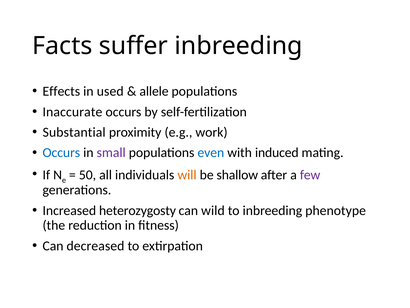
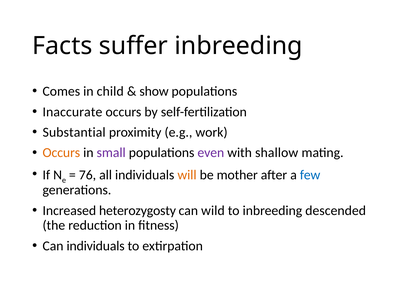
Effects: Effects -> Comes (61, 91)
used: used -> child (110, 91)
allele: allele -> show (154, 91)
Occurs colour: blue -> orange (61, 153)
even colour: blue -> purple (211, 153)
induced: induced -> shallow (277, 153)
50: 50 -> 76 (87, 175)
shallow: shallow -> mother (237, 175)
few colour: purple -> blue (310, 175)
phenotype: phenotype -> descended (336, 210)
Can decreased: decreased -> individuals (96, 245)
